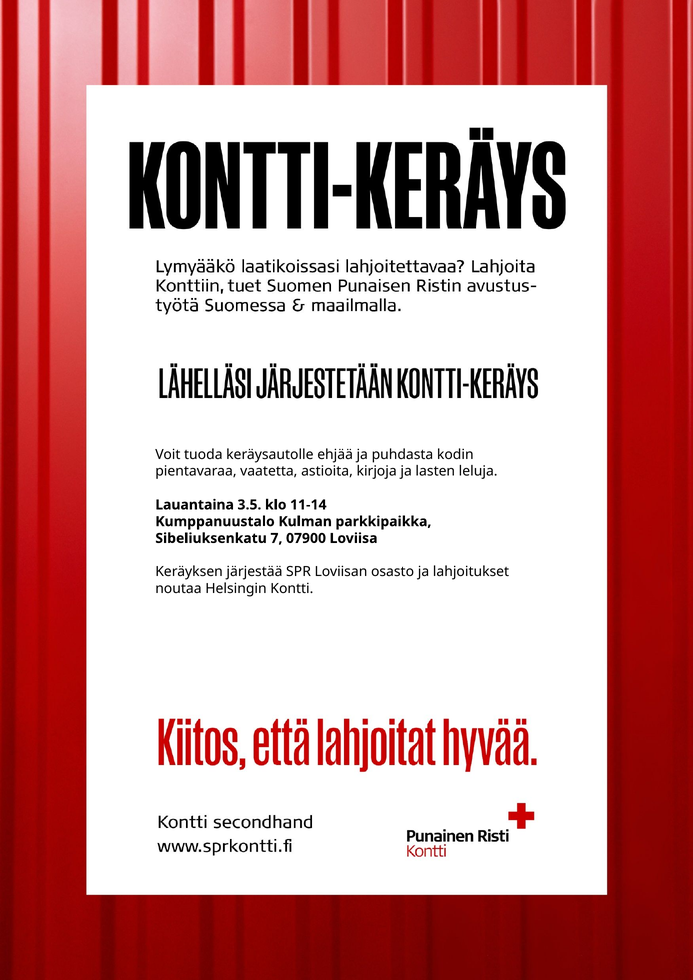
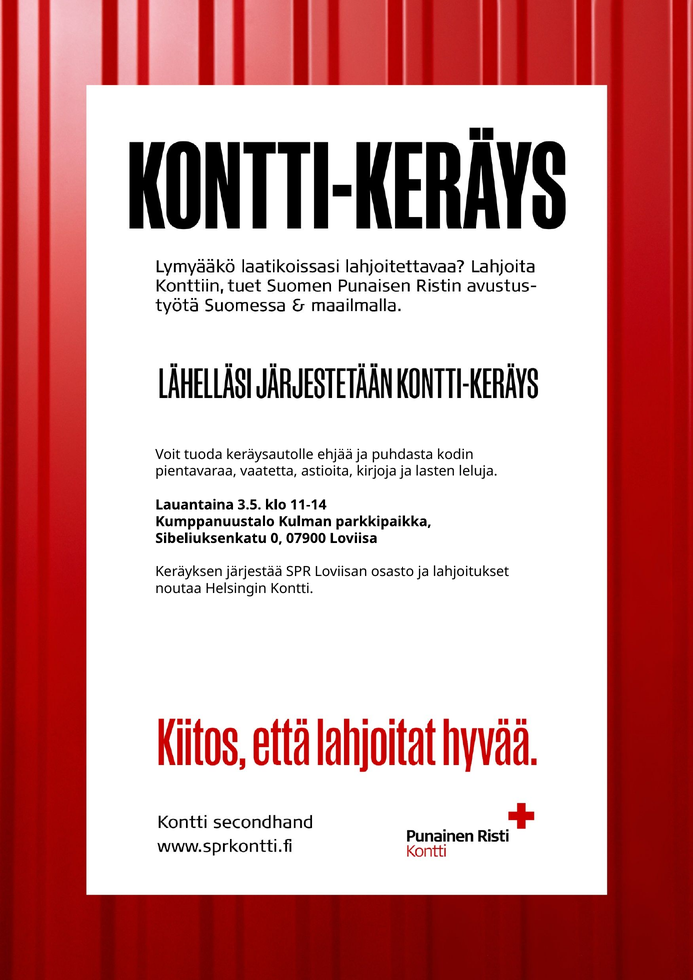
7: 7 -> 0 (276, 538)
